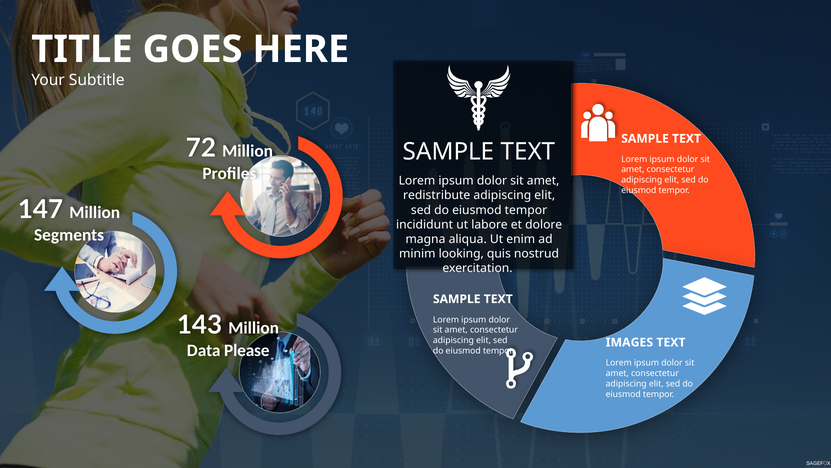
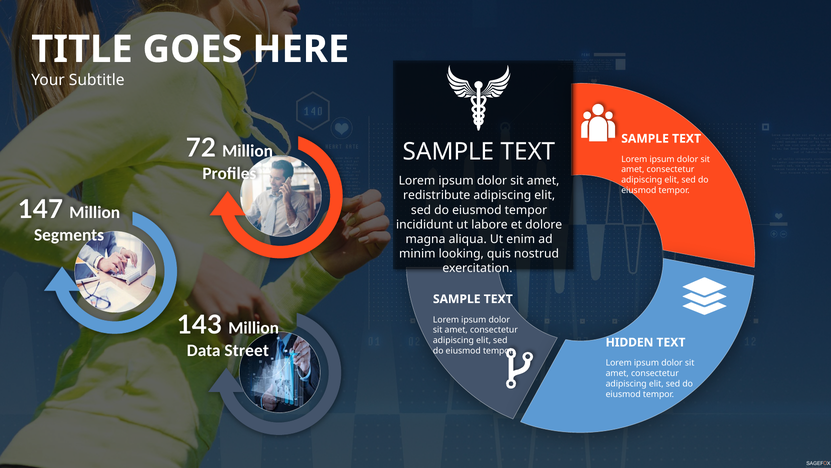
IMAGES: IMAGES -> HIDDEN (630, 342)
Please: Please -> Street (247, 350)
